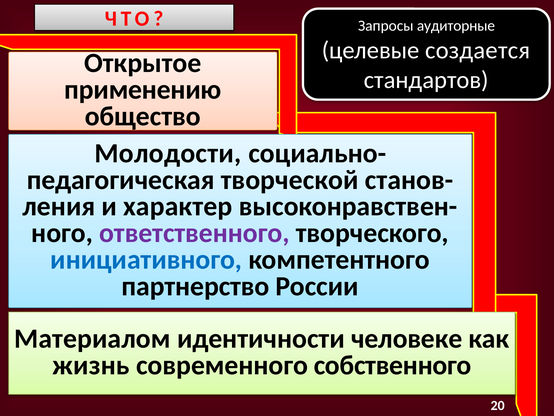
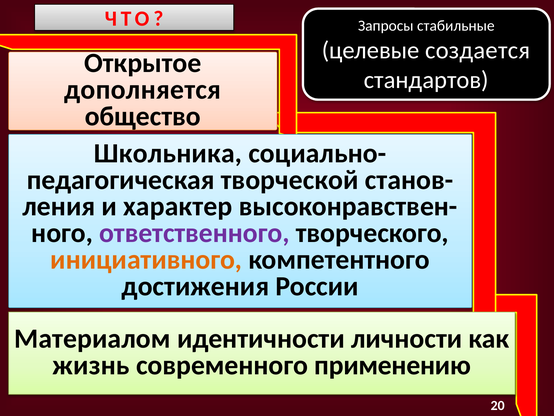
аудиторные: аудиторные -> стабильные (456, 26)
применению: применению -> дополняется (143, 90)
Молодости: Молодости -> Школьника (168, 153)
инициативного colour: blue -> orange (146, 259)
партнерство: партнерство -> достижения (195, 286)
человеке: человеке -> личности (407, 338)
собственного: собственного -> применению (393, 365)
